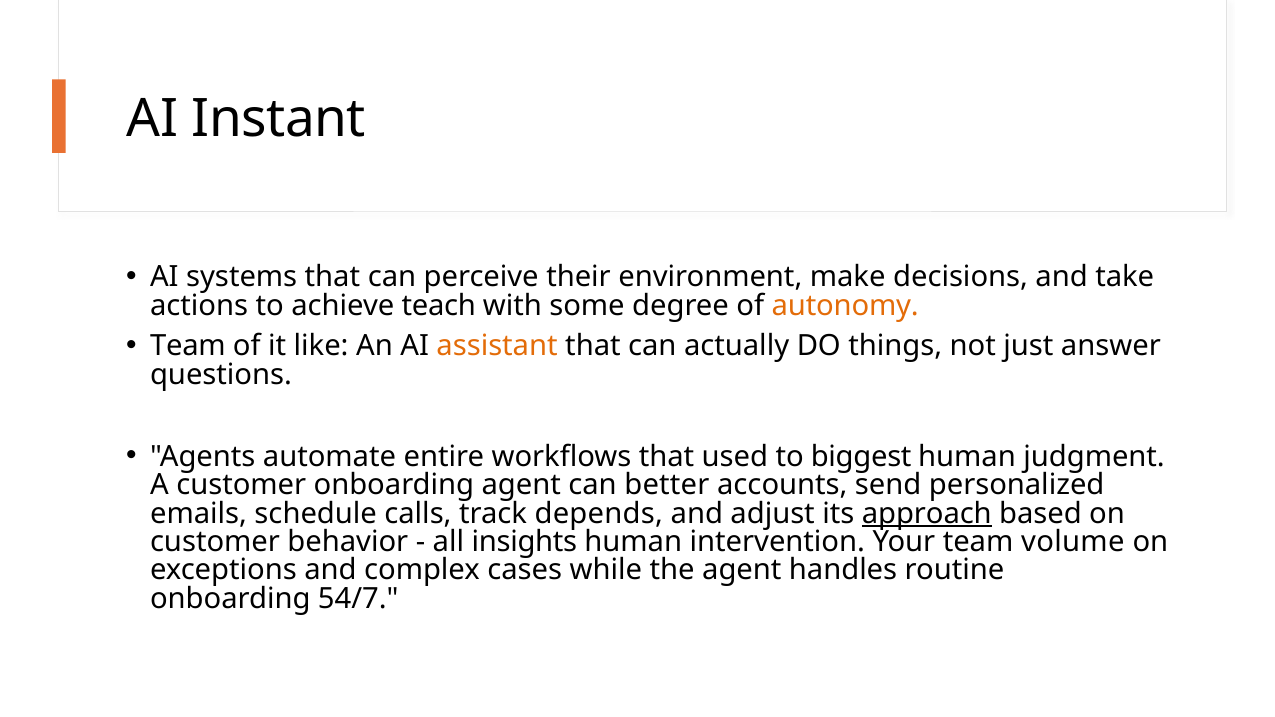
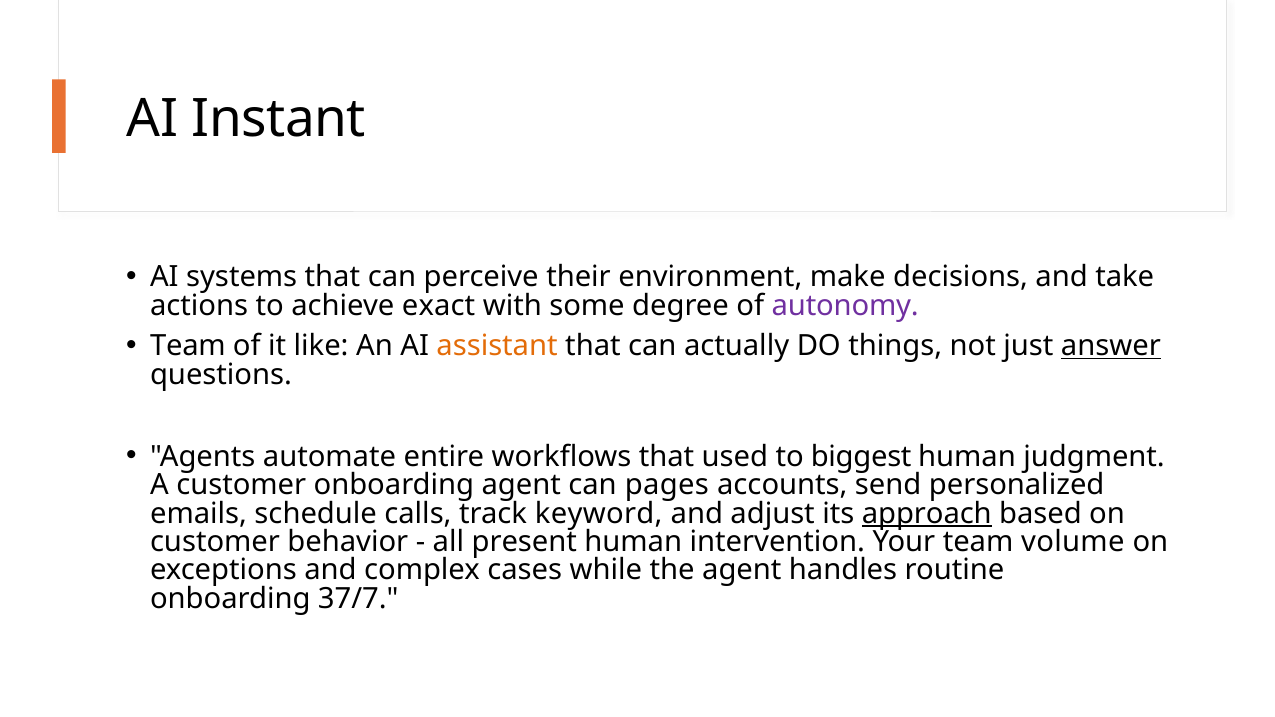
teach: teach -> exact (439, 306)
autonomy colour: orange -> purple (845, 306)
answer underline: none -> present (1111, 346)
better: better -> pages (667, 485)
depends: depends -> keyword (599, 514)
insights: insights -> present (524, 542)
54/7: 54/7 -> 37/7 (358, 599)
